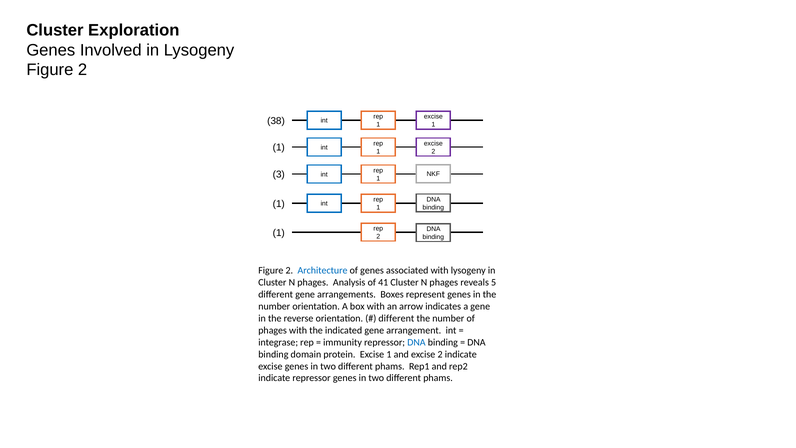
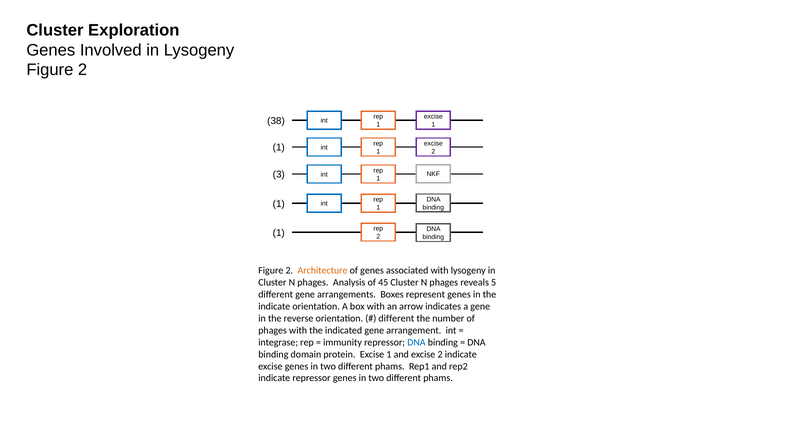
Architecture colour: blue -> orange (323, 271)
41: 41 -> 45 (383, 282)
number: number -> indicate (274, 306)
